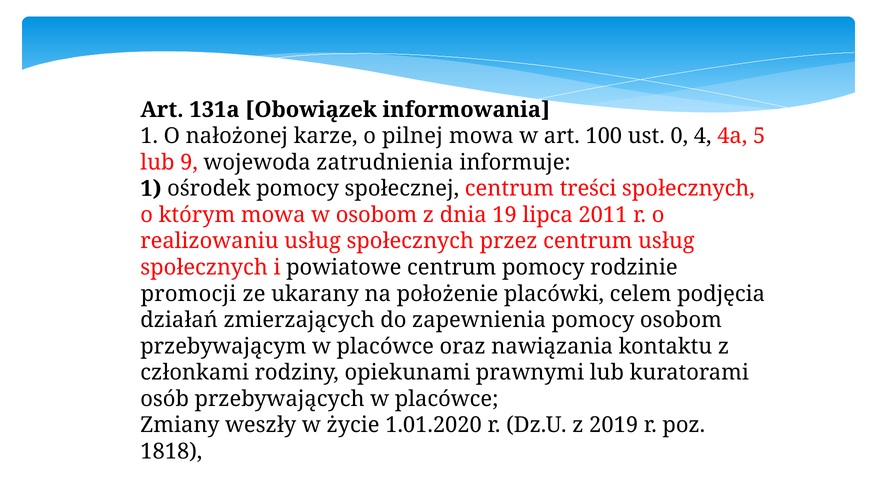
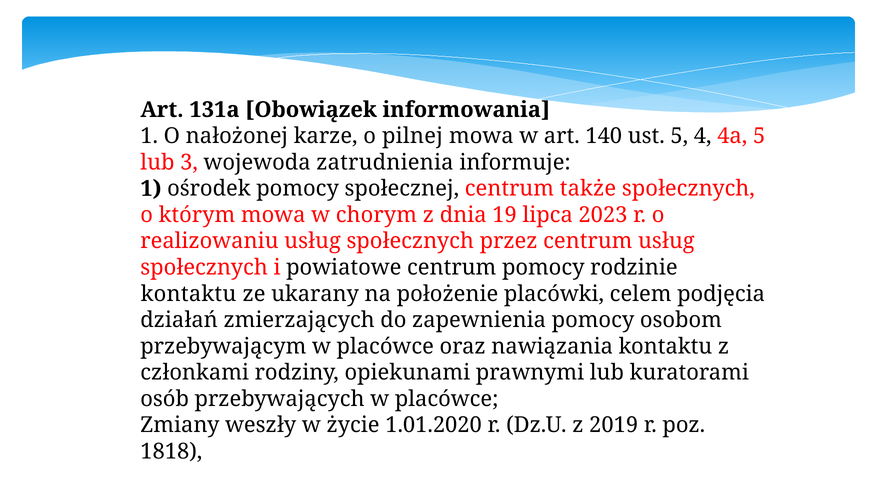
100: 100 -> 140 (604, 136)
ust 0: 0 -> 5 (679, 136)
9: 9 -> 3 (189, 162)
treści: treści -> także (588, 189)
w osobom: osobom -> chorym (376, 215)
2011: 2011 -> 2023 (603, 215)
promocji: promocji -> kontaktu (189, 294)
